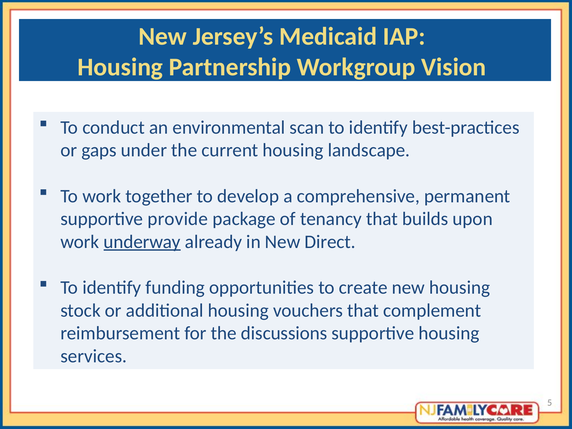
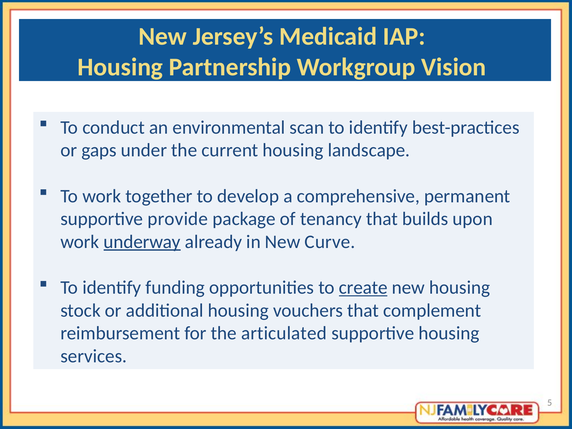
Direct: Direct -> Curve (330, 242)
create underline: none -> present (363, 288)
discussions: discussions -> articulated (284, 333)
